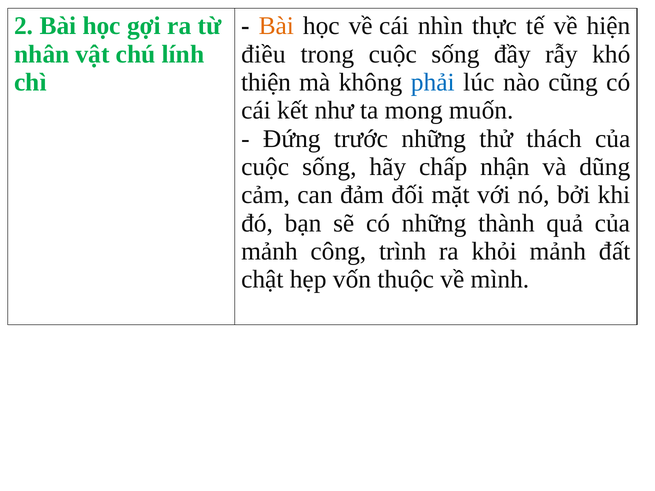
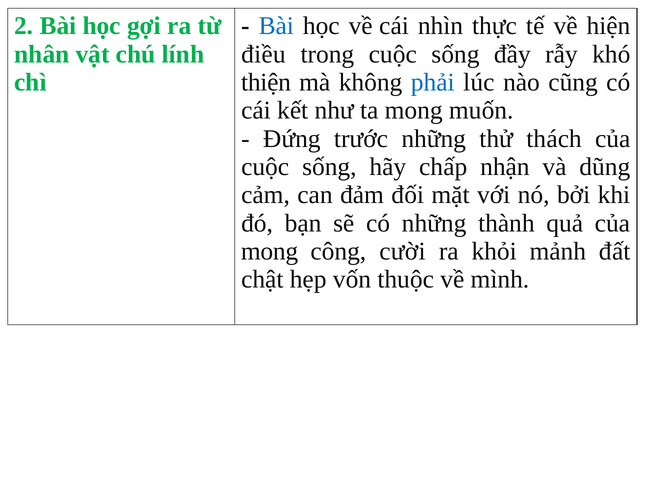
Bài colour: orange -> blue (276, 26)
mảnh: mảnh -> mong (270, 251)
trình: trình -> cười (402, 251)
